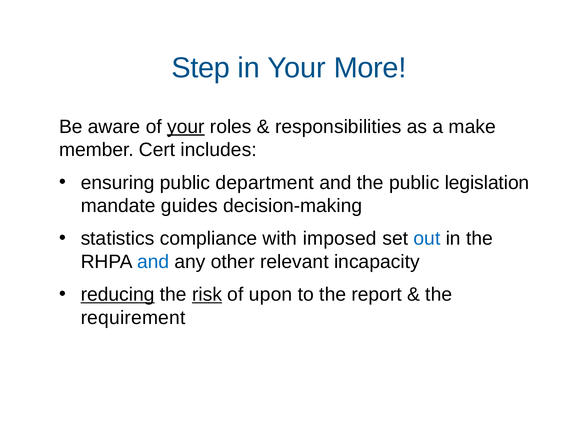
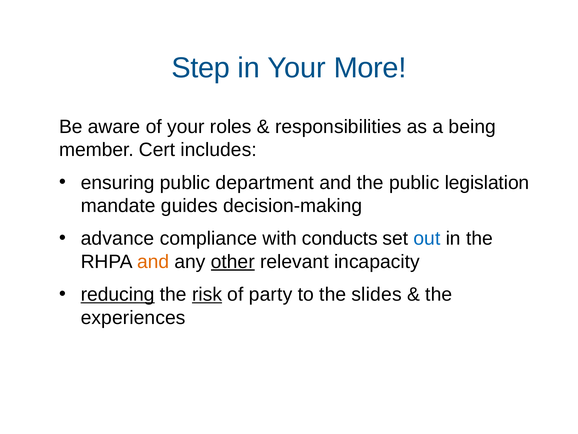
your underline: present -> none (186, 127)
make: make -> being (472, 127)
statistics: statistics -> advance (118, 238)
imposed: imposed -> conducts (340, 238)
and colour: blue -> orange (153, 261)
other underline: none -> present (233, 261)
upon: upon -> party (271, 294)
report: report -> slides (377, 294)
requirement: requirement -> experiences (133, 317)
